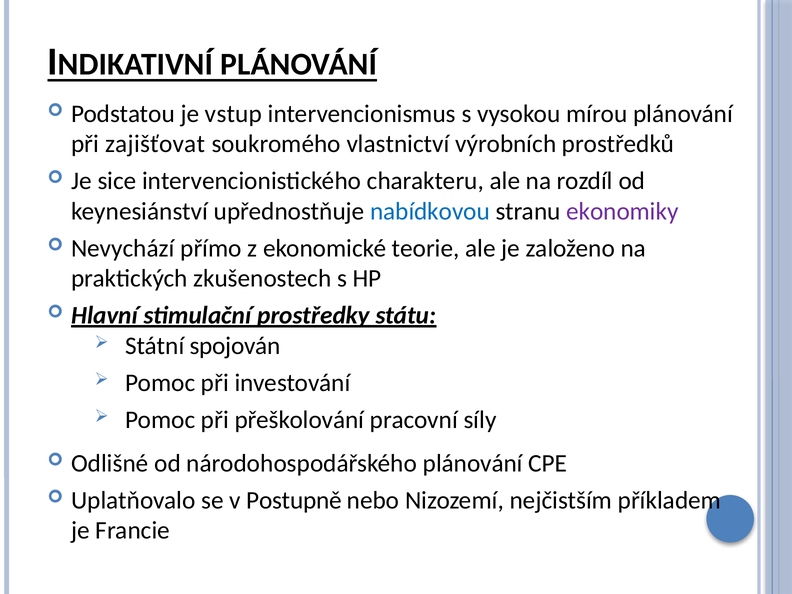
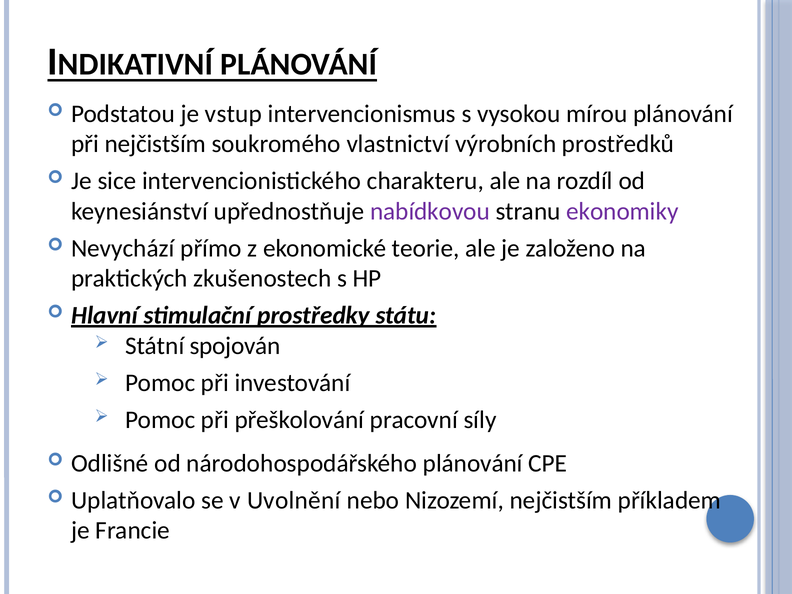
při zajišťovat: zajišťovat -> nejčistším (155, 144)
nabídkovou colour: blue -> purple (430, 211)
Postupně: Postupně -> Uvolnění (294, 500)
